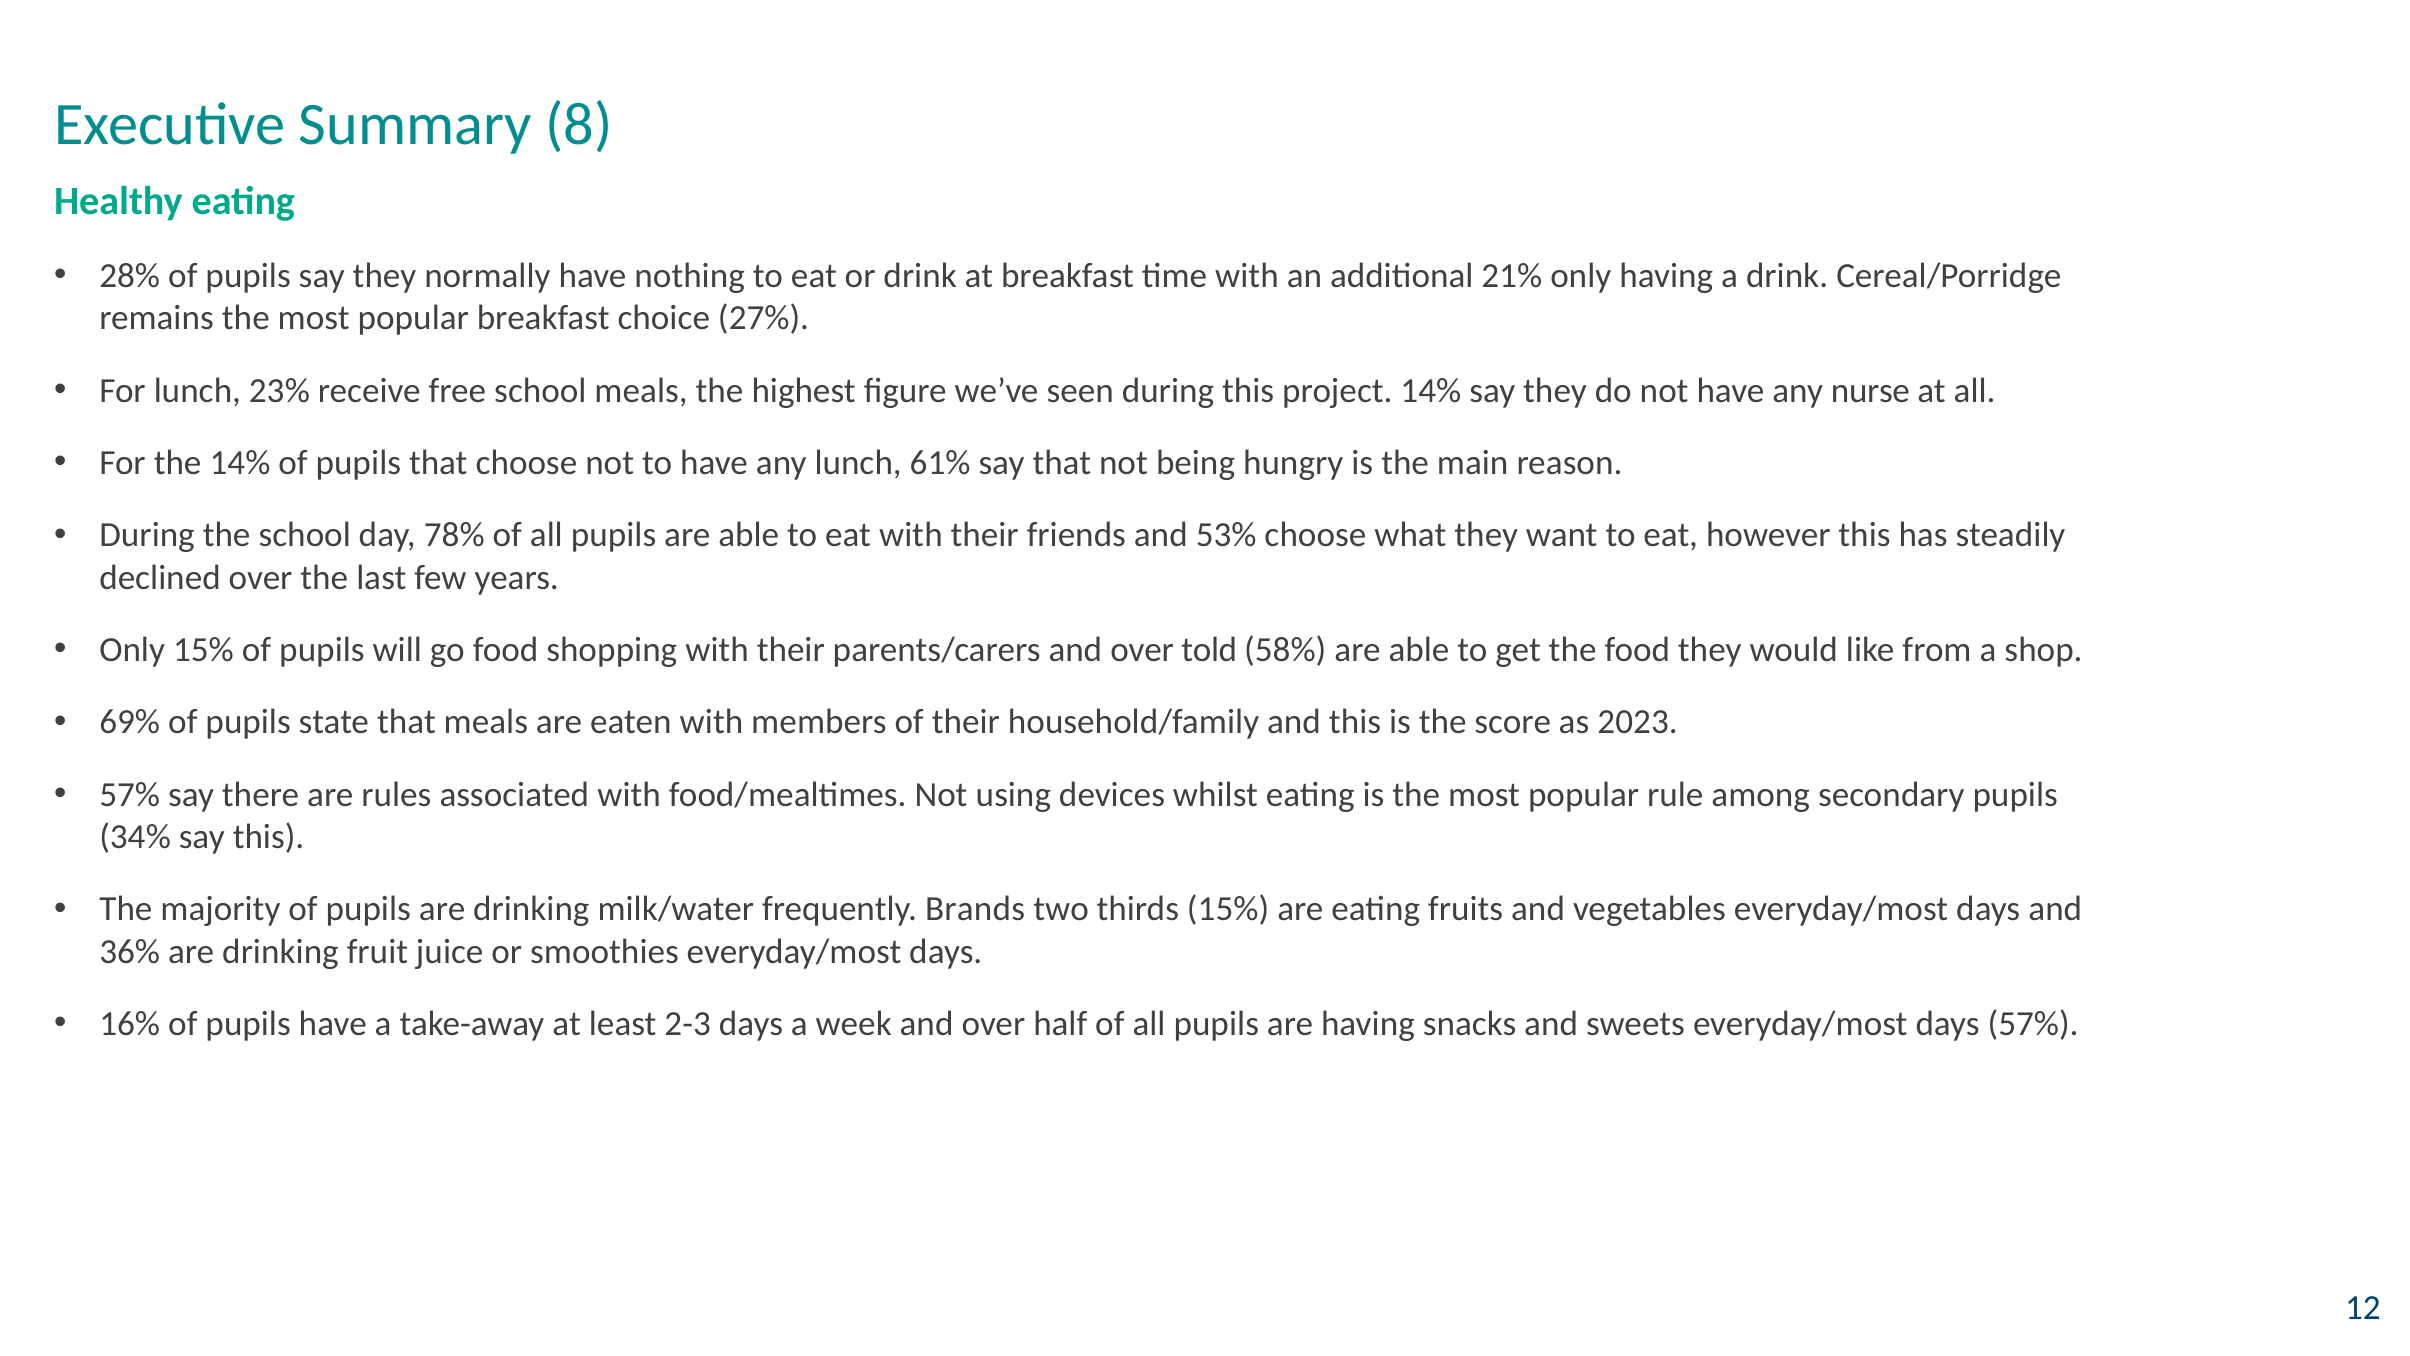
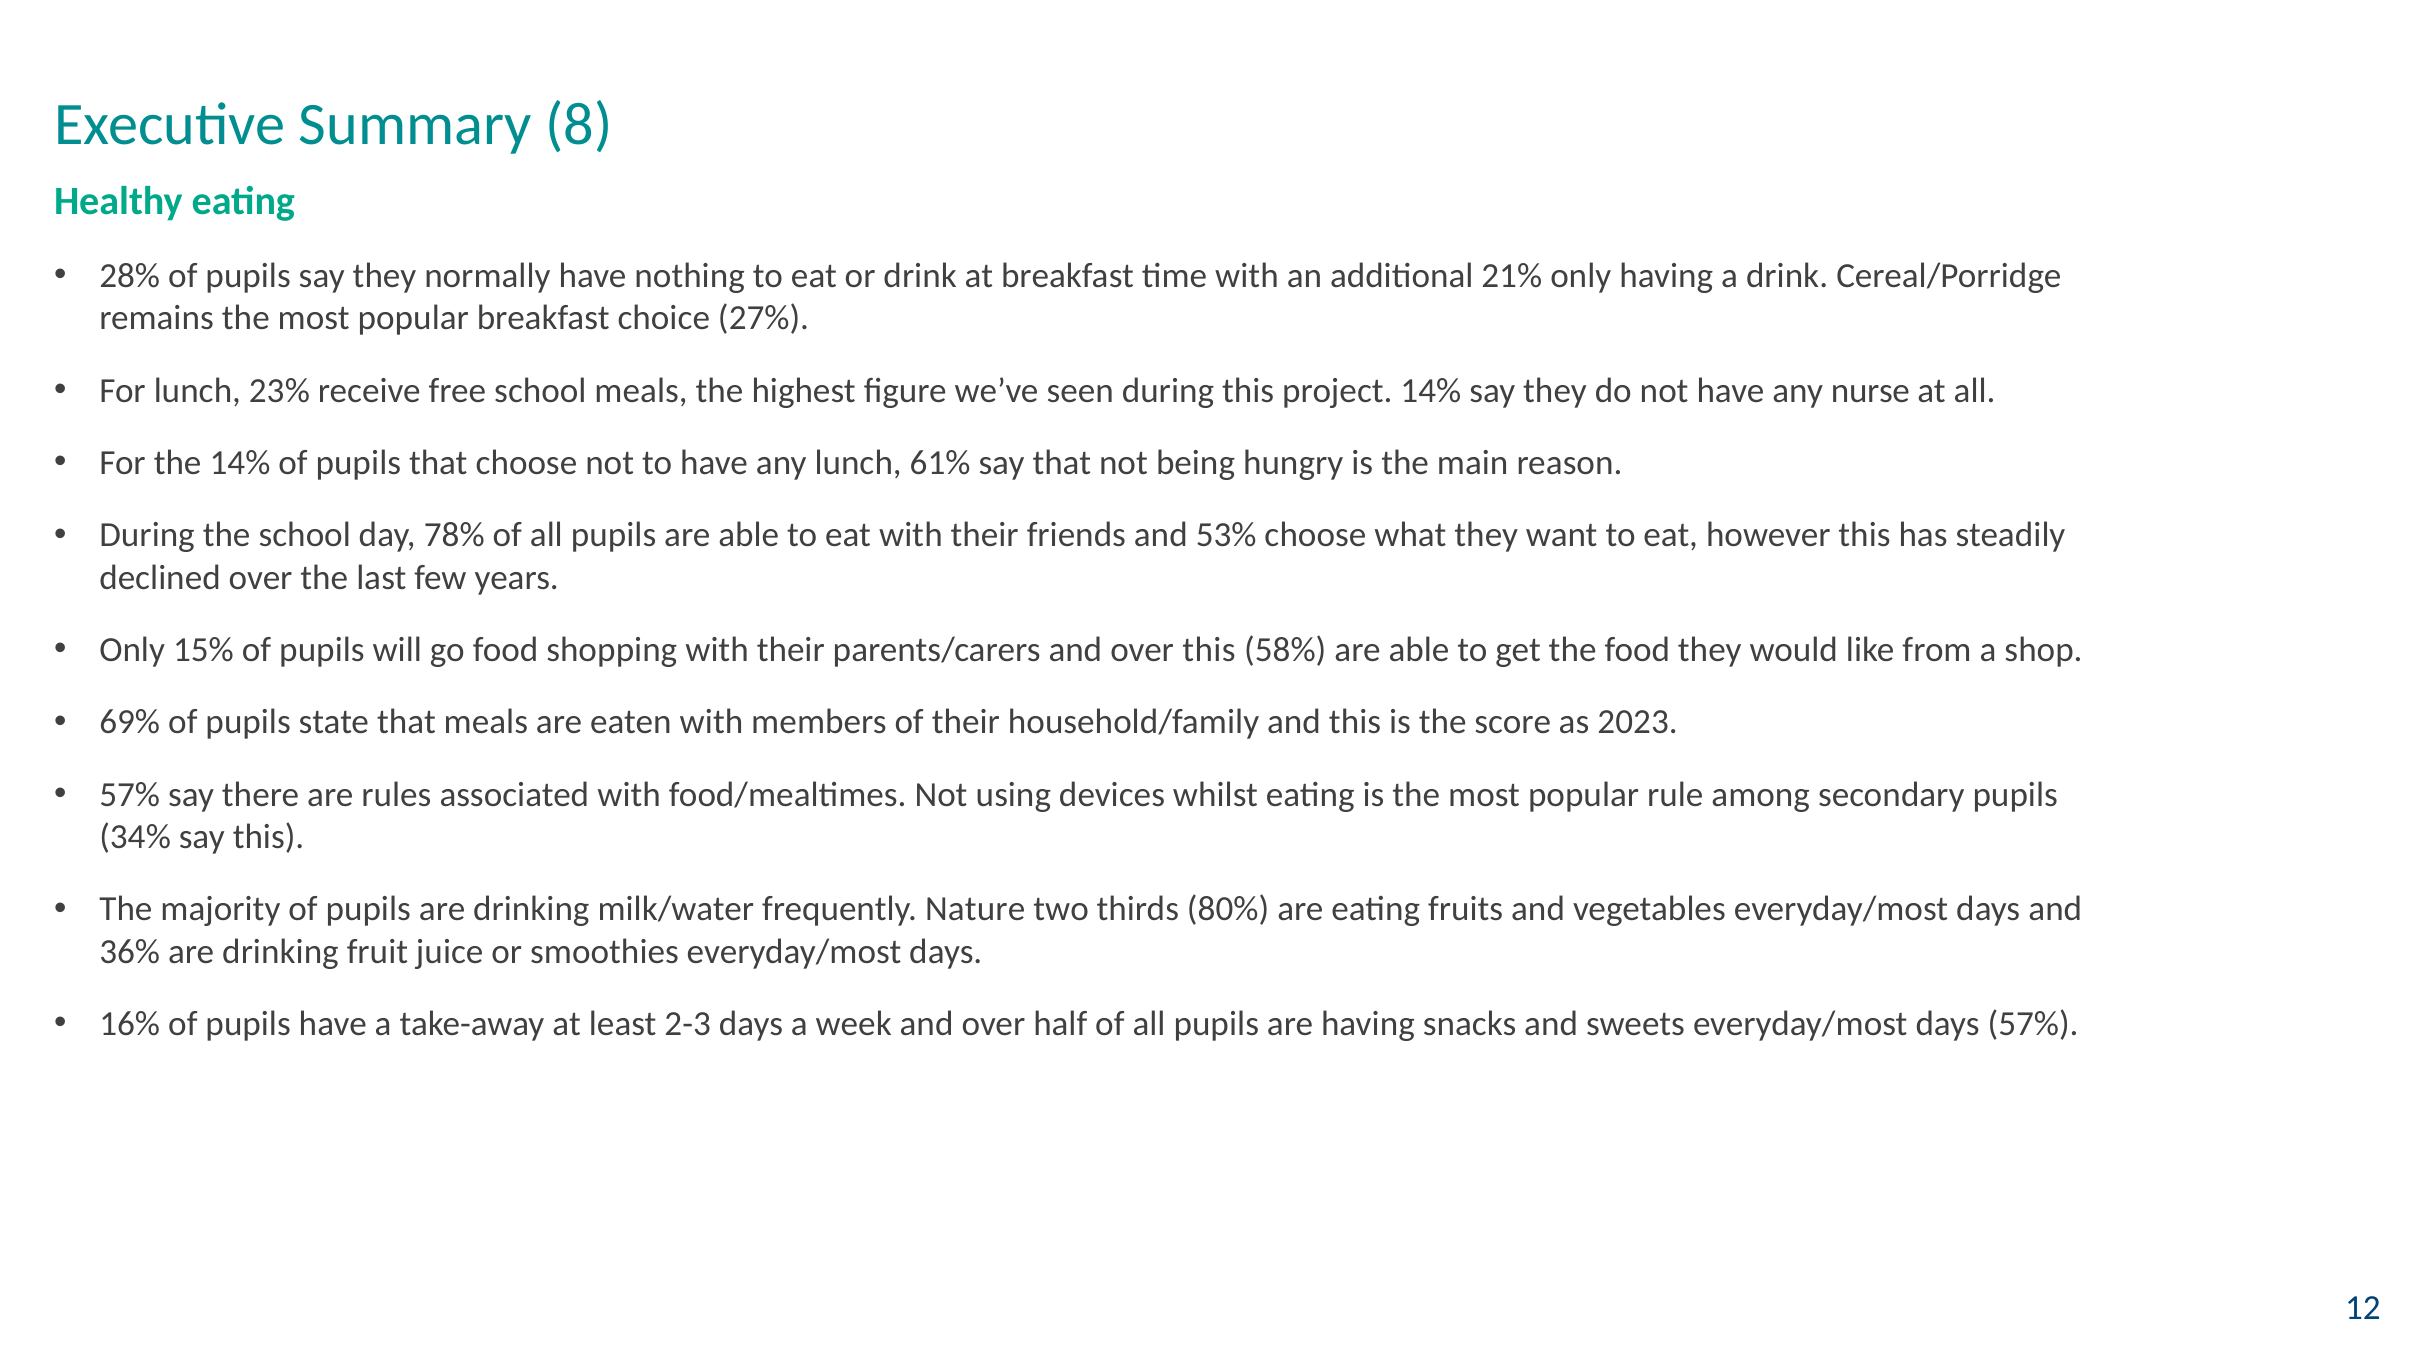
over told: told -> this (1209, 650)
Brands: Brands -> Nature (975, 909)
thirds 15%: 15% -> 80% (1228, 909)
